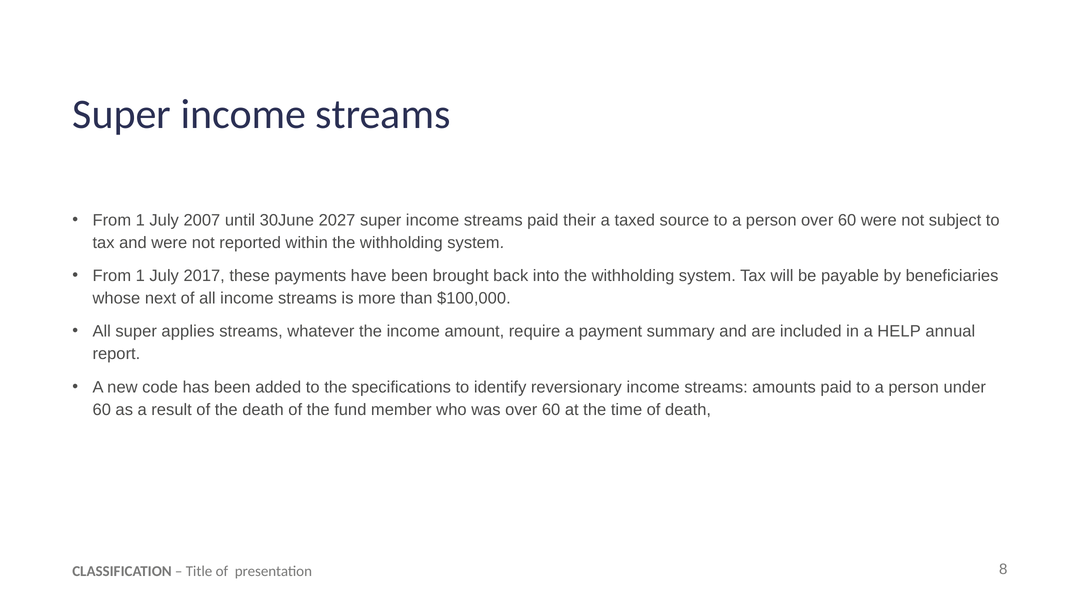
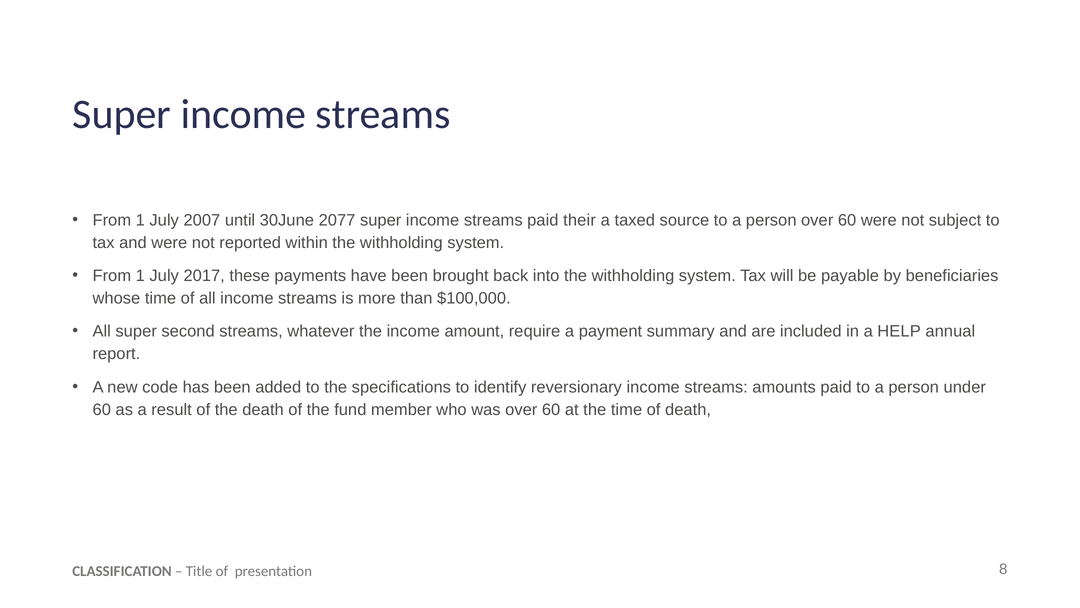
2027: 2027 -> 2077 (337, 220)
whose next: next -> time (160, 298)
applies: applies -> second (188, 331)
